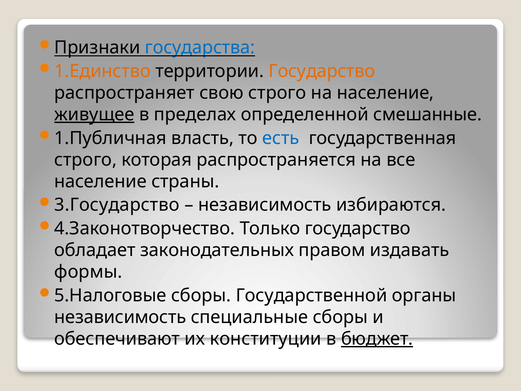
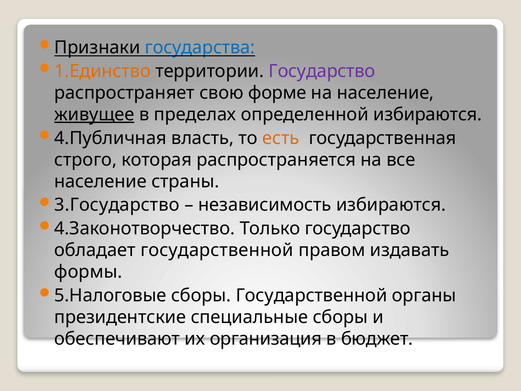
Государство colour: orange -> purple (322, 71)
свою строго: строго -> форме (277, 93)
определенной смешанные: смешанные -> избираются (428, 114)
1.Публичная: 1.Публичная -> 4.Публичная (110, 138)
есть colour: blue -> orange (281, 138)
обладает законодательных: законодательных -> государственной (217, 250)
независимость: независимость -> президентские (120, 317)
конституции: конституции -> организация (266, 339)
бюджет underline: present -> none (377, 339)
